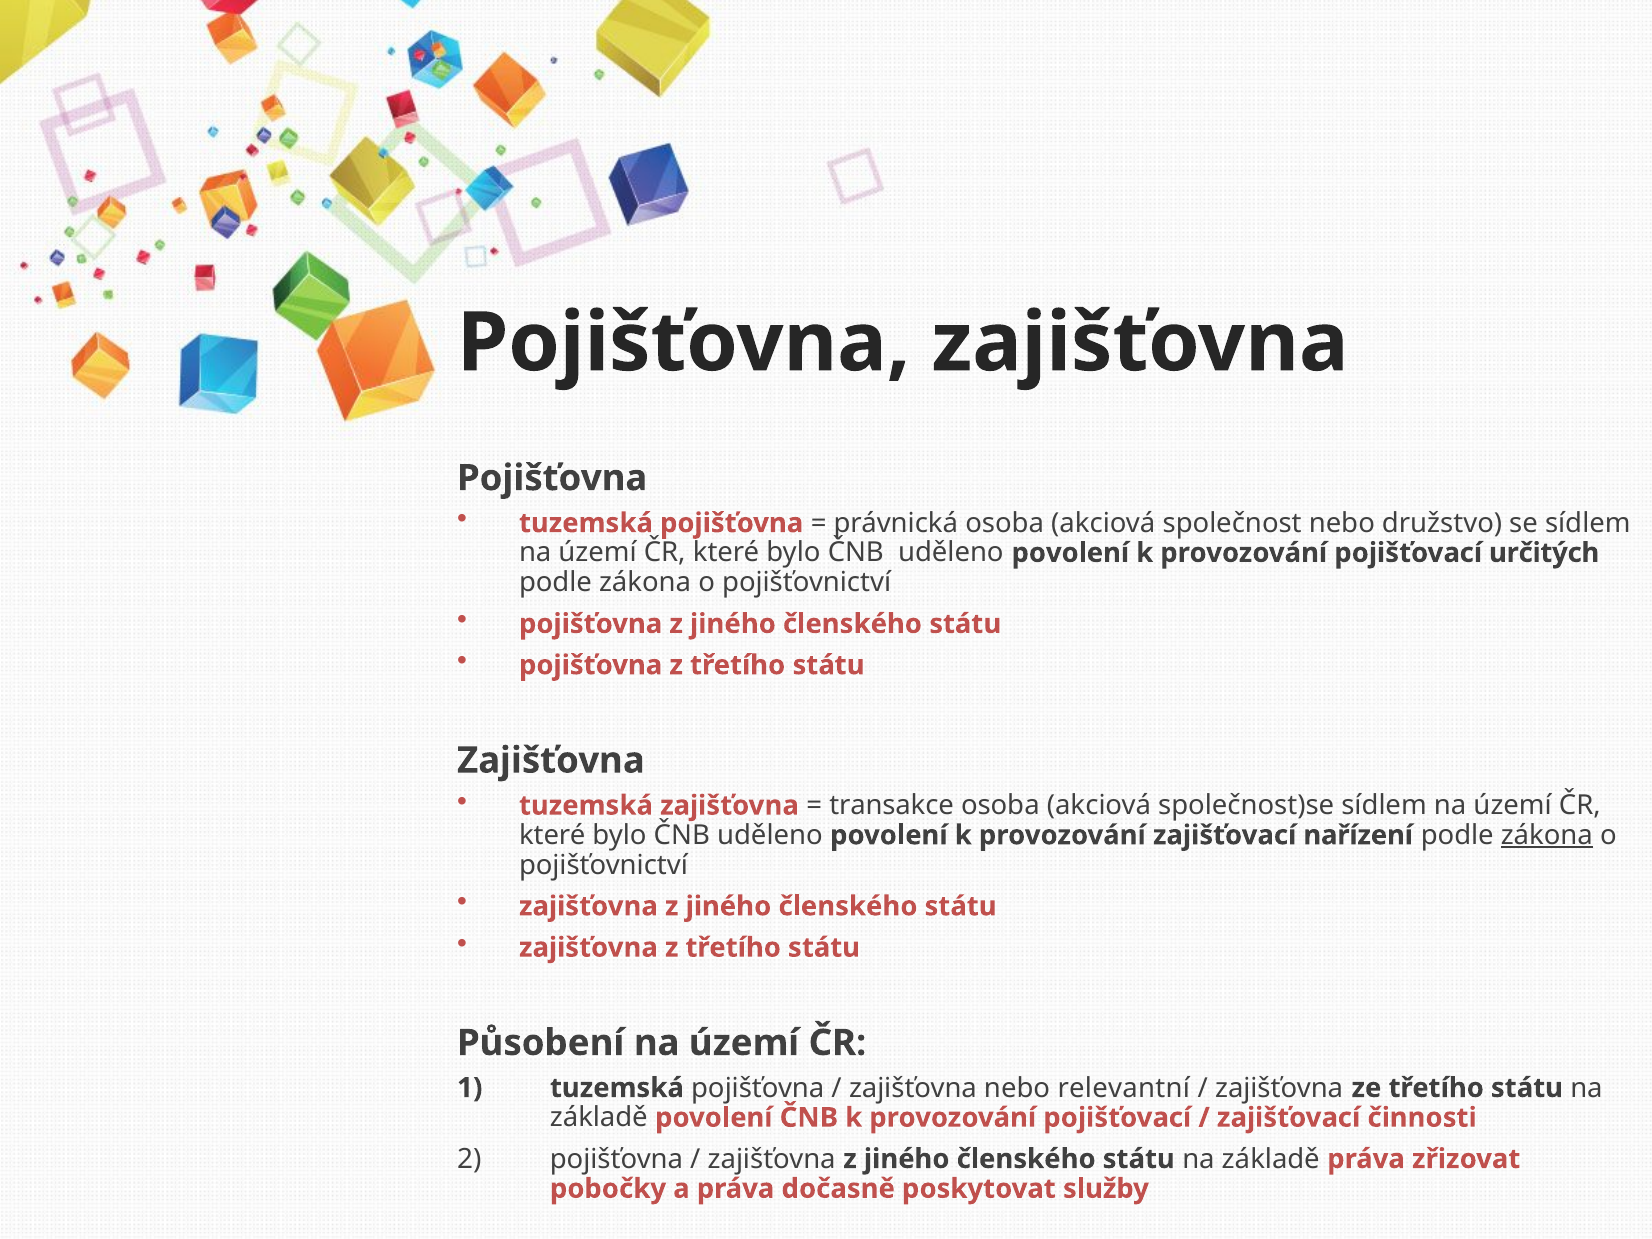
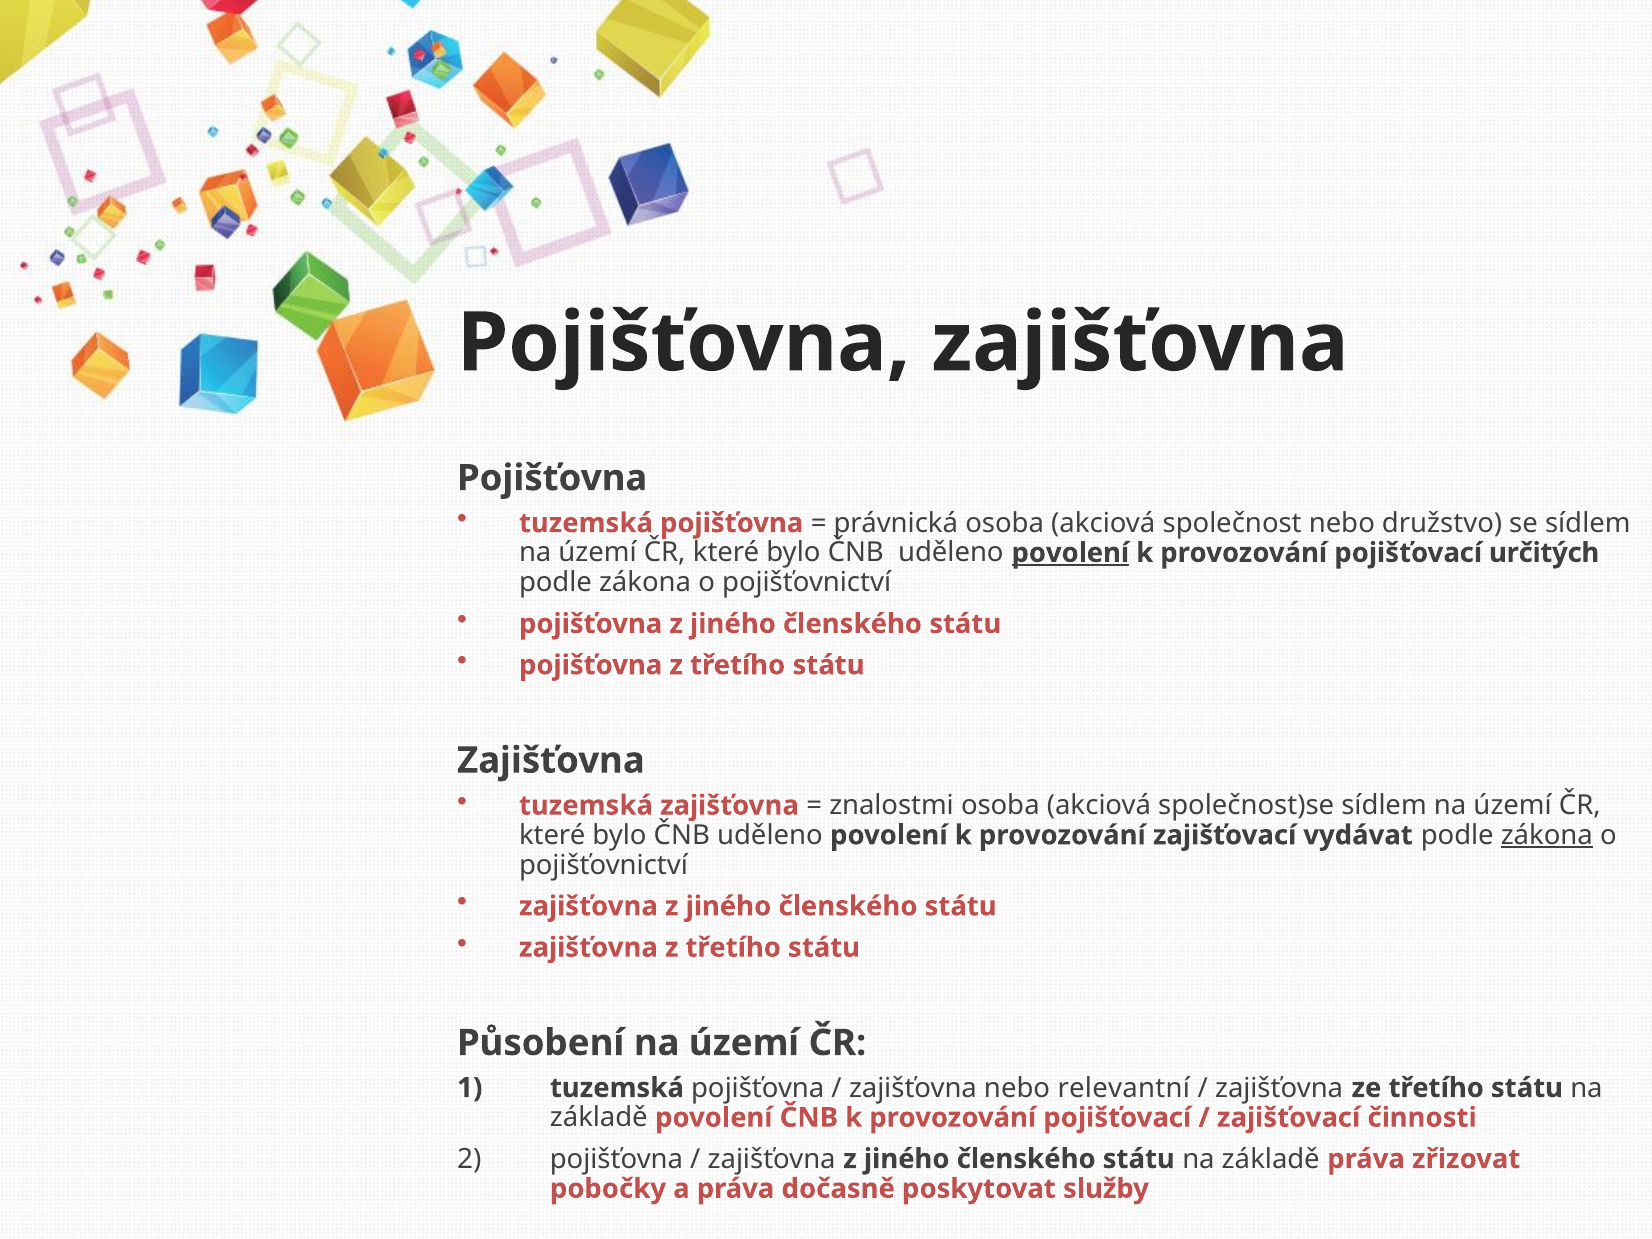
povolení underline: none -> present (1070, 553)
transakce: transakce -> znalostmi (892, 806)
nařízení: nařízení -> vydávat (1358, 835)
